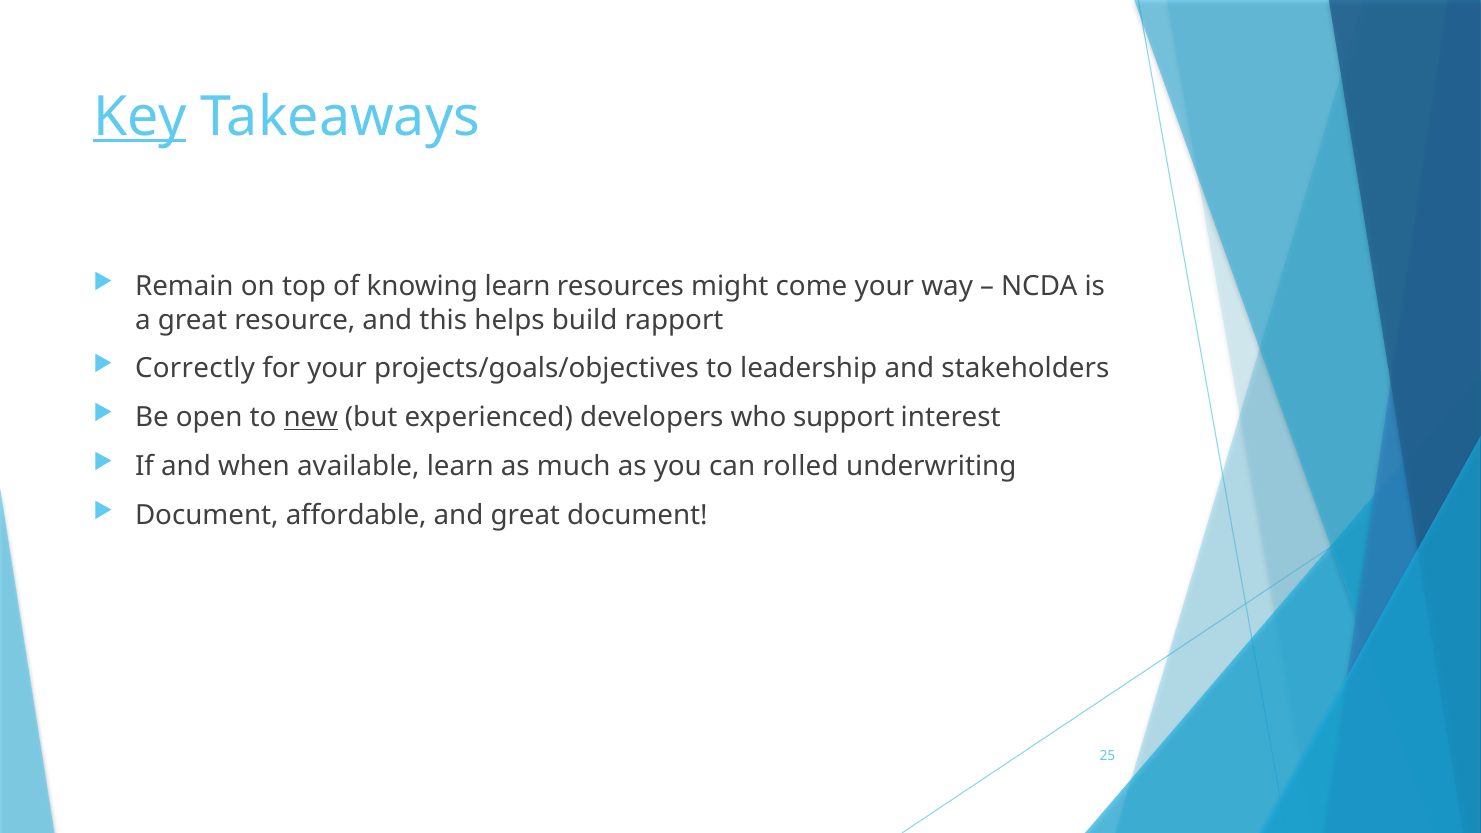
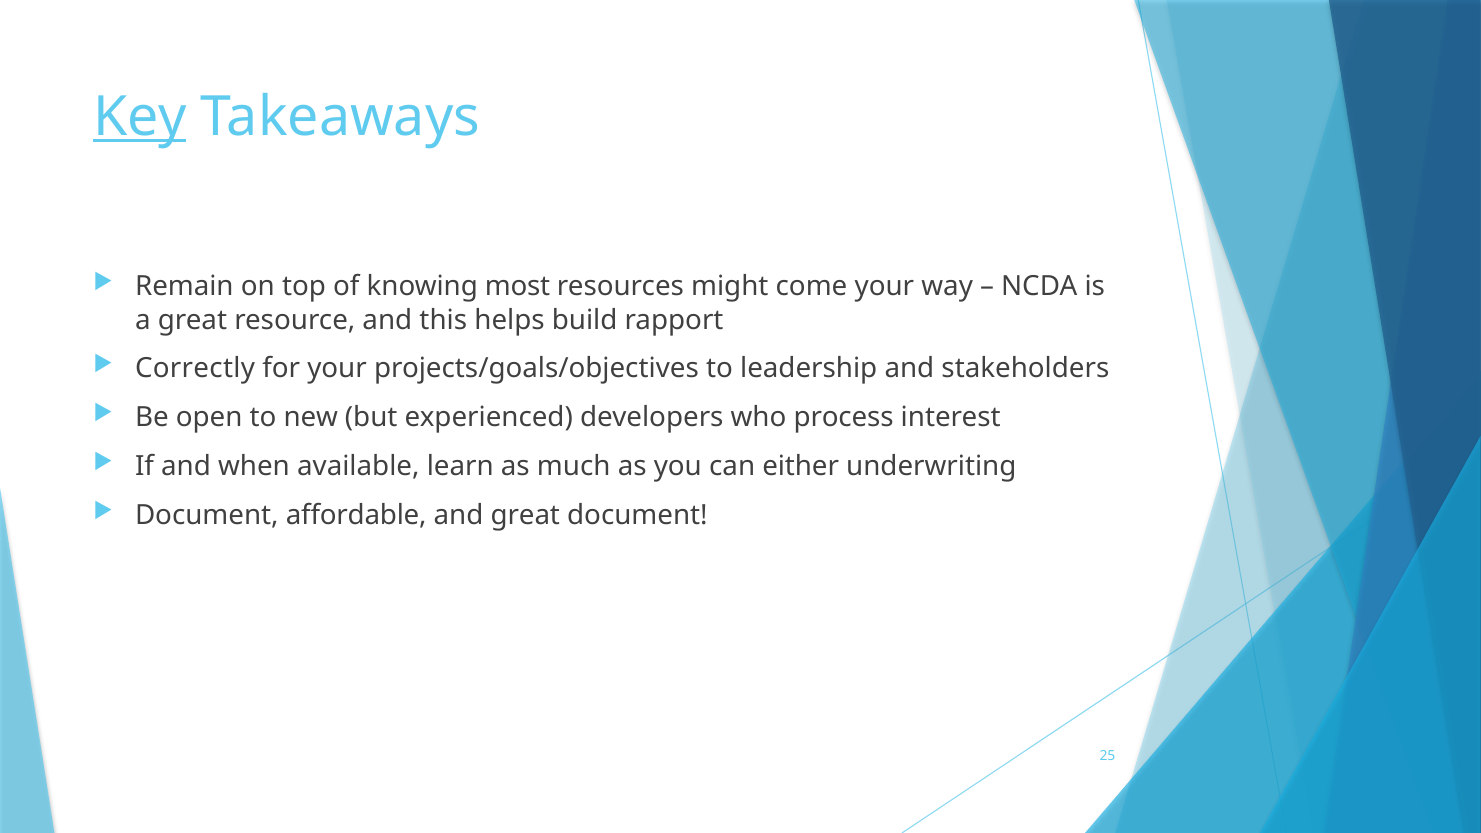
knowing learn: learn -> most (518, 287)
new underline: present -> none (311, 417)
support: support -> process (844, 417)
rolled: rolled -> either (801, 466)
